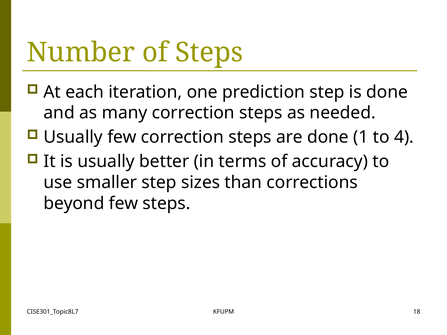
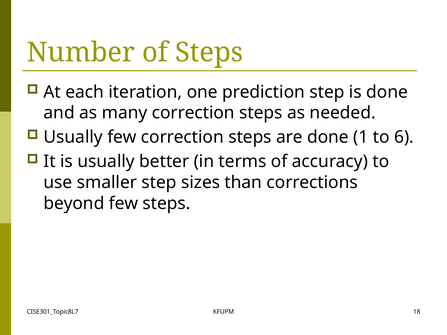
4: 4 -> 6 (404, 137)
